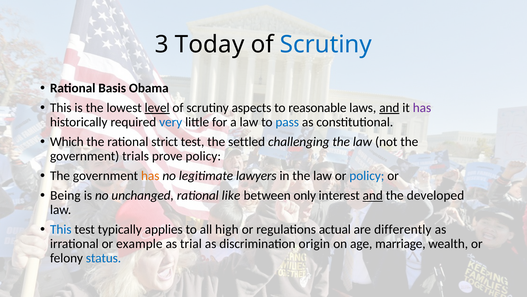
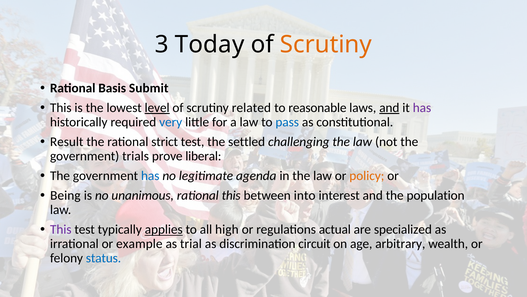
Scrutiny colour: blue -> orange (326, 44)
Obama: Obama -> Submit (149, 88)
aspects: aspects -> related (251, 108)
Which: Which -> Result (67, 142)
prove policy: policy -> liberal (203, 156)
has colour: orange -> blue (150, 176)
lawyers: lawyers -> agenda (256, 176)
policy colour: blue -> orange (367, 176)
unchanged: unchanged -> unanimous (143, 195)
rational like: like -> this (231, 195)
only: only -> into (305, 195)
and underline: present -> none (373, 195)
developed: developed -> population (436, 195)
This colour: blue -> purple (61, 229)
applies underline: none -> present (164, 229)
differently: differently -> specialized (403, 229)
origin: origin -> circuit (314, 243)
marriage: marriage -> arbitrary (400, 243)
